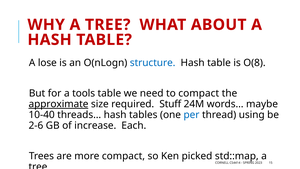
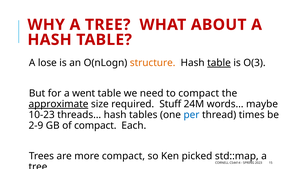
structure colour: blue -> orange (153, 63)
table underline: none -> present (219, 63)
O(8: O(8 -> O(3 (254, 63)
tools: tools -> went (84, 93)
10-40: 10-40 -> 10-23 (42, 115)
using: using -> times (252, 115)
2-6: 2-6 -> 2-9 (36, 125)
of increase: increase -> compact (95, 125)
